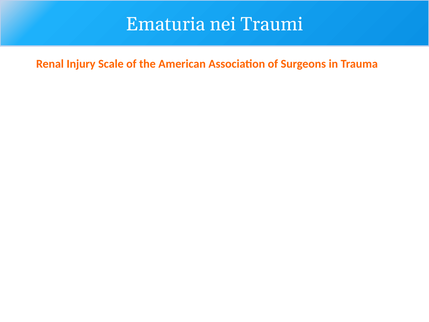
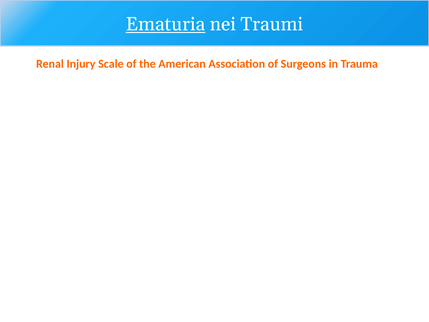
Ematuria underline: none -> present (165, 24)
